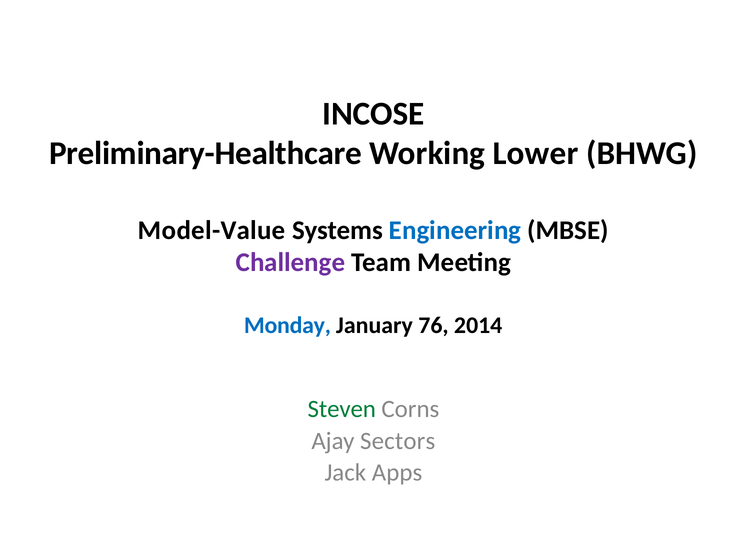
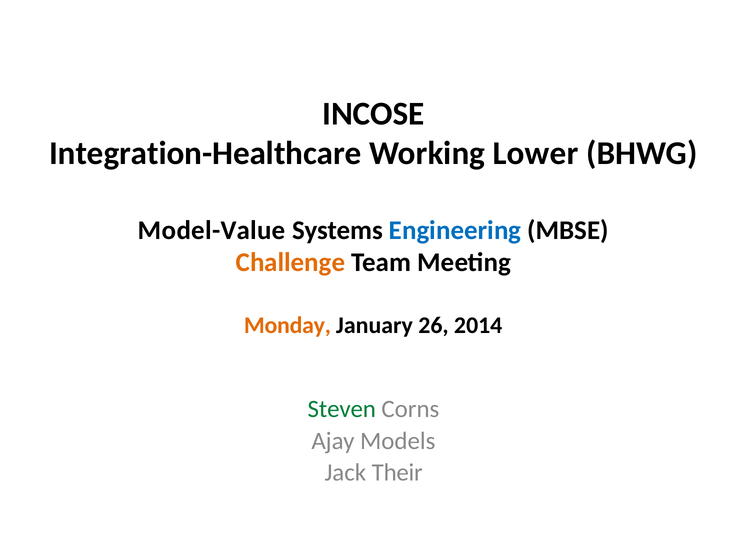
Preliminary-Healthcare: Preliminary-Healthcare -> Integration-Healthcare (205, 154)
Challenge colour: purple -> orange (290, 263)
Monday colour: blue -> orange (287, 325)
76: 76 -> 26 (433, 325)
Sectors: Sectors -> Models (398, 441)
Apps: Apps -> Their (397, 473)
